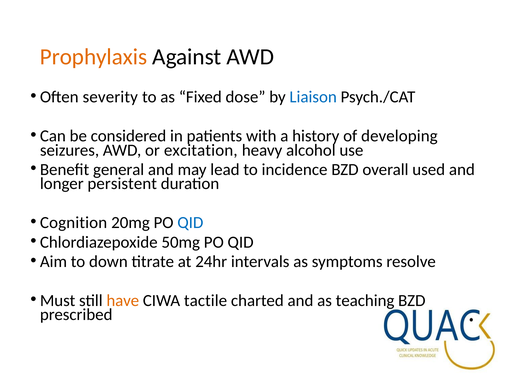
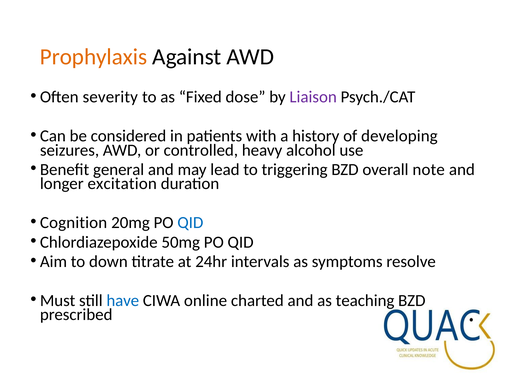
Liaison colour: blue -> purple (313, 97)
excitation: excitation -> controlled (201, 150)
incidence: incidence -> triggering (295, 170)
used: used -> note (429, 170)
persistent: persistent -> excitation (122, 184)
have colour: orange -> blue (123, 301)
tactile: tactile -> online (206, 301)
